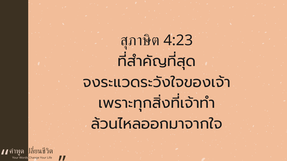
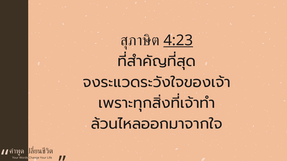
4:23 underline: none -> present (178, 41)
